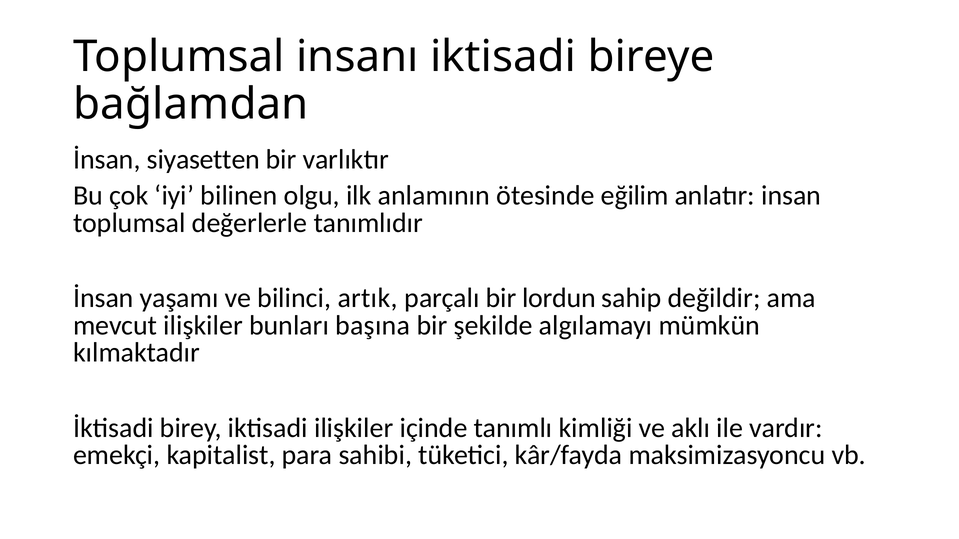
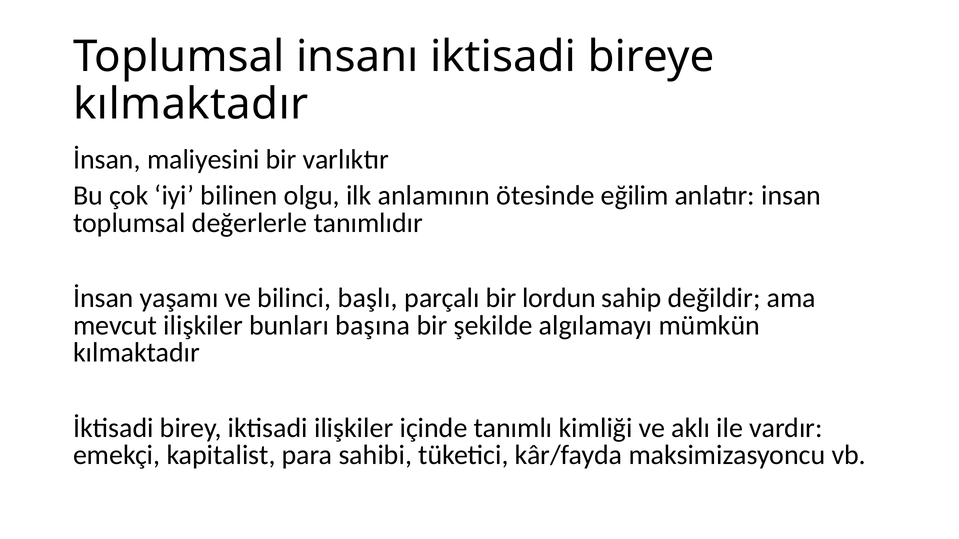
bağlamdan: bağlamdan -> kılmaktadır (191, 104)
siyasetten: siyasetten -> maliyesini (203, 160)
artık: artık -> başlı (368, 299)
